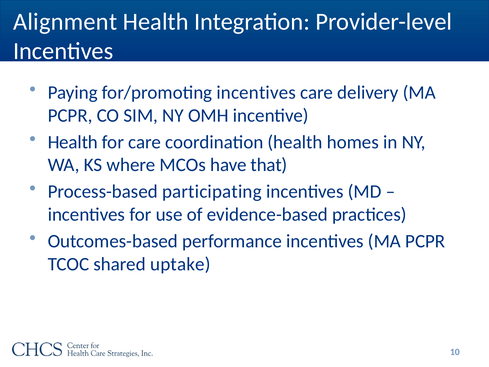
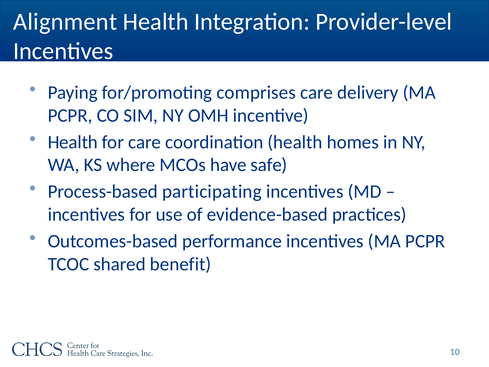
for/promoting incentives: incentives -> comprises (256, 93)
that: that -> safe (269, 165)
uptake: uptake -> benefit (181, 264)
